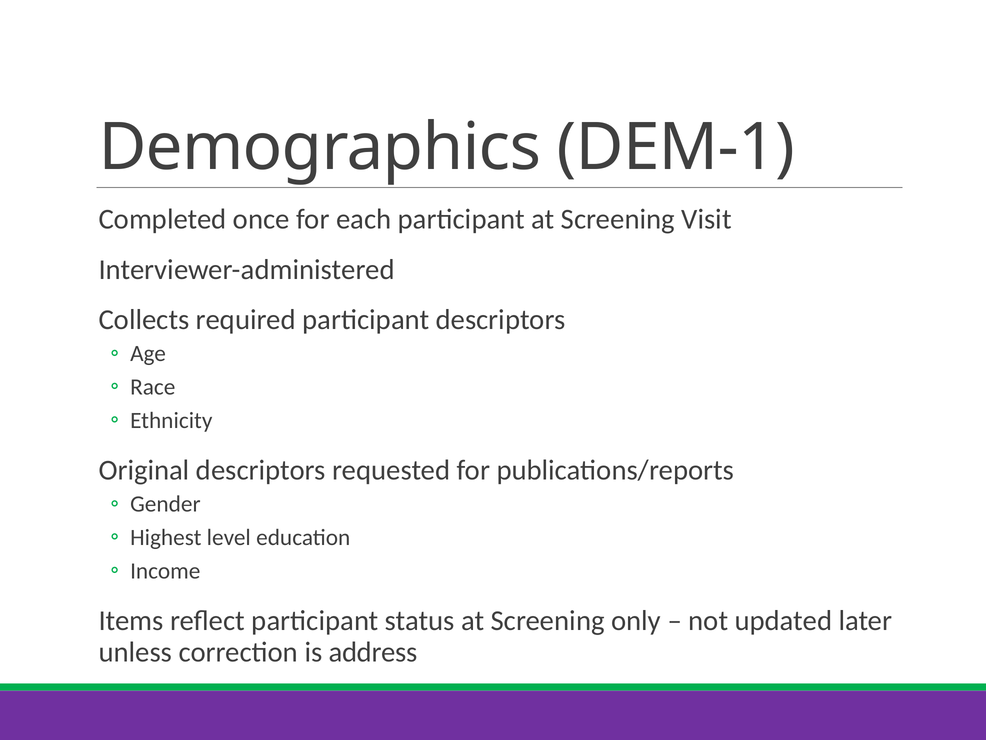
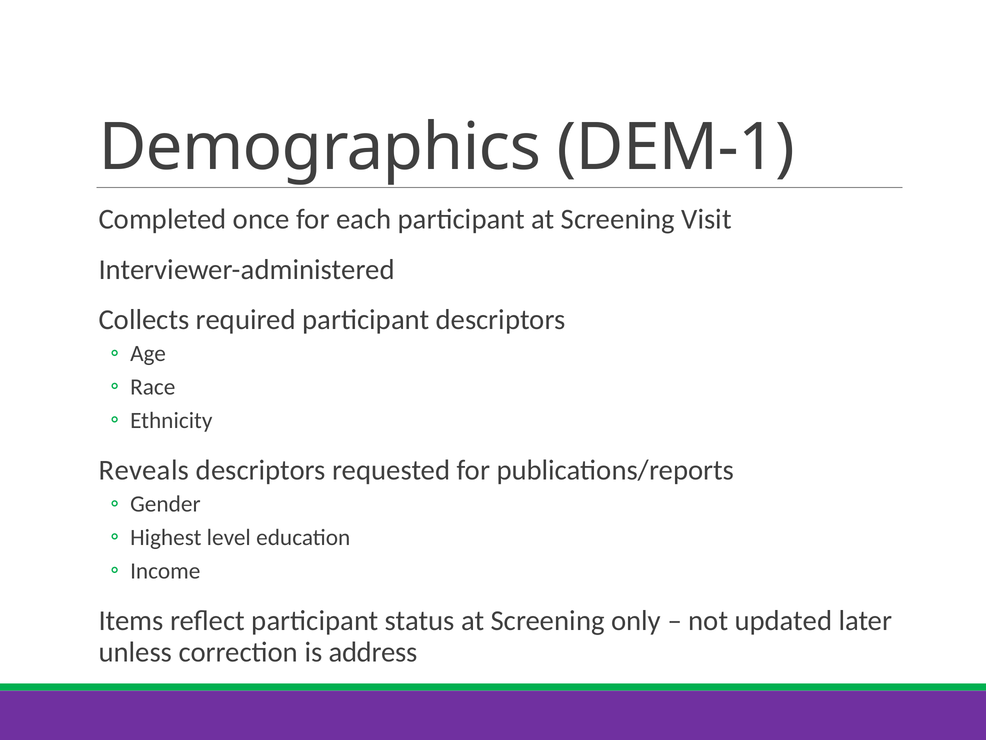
Original: Original -> Reveals (144, 470)
